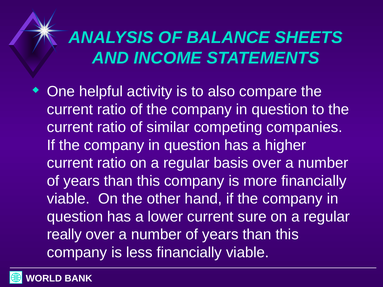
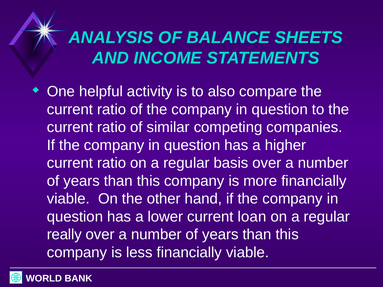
sure: sure -> loan (252, 217)
